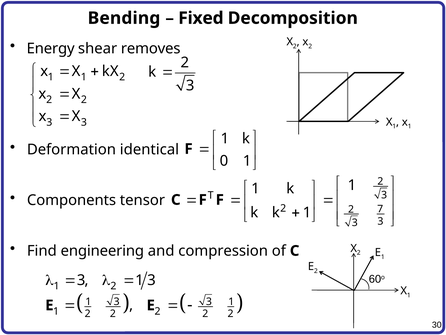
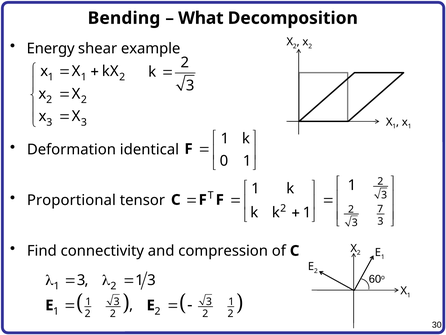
Fixed: Fixed -> What (201, 18)
removes: removes -> example (151, 48)
Components: Components -> Proportional (71, 200)
engineering: engineering -> connectivity (102, 250)
